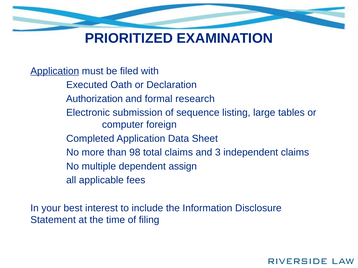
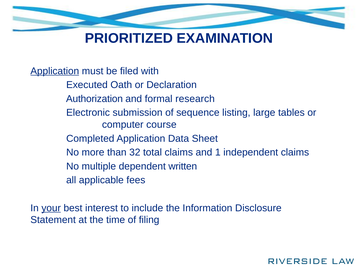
foreign: foreign -> course (161, 125)
98: 98 -> 32 (135, 153)
3: 3 -> 1 (218, 153)
assign: assign -> written (183, 167)
your underline: none -> present (51, 208)
